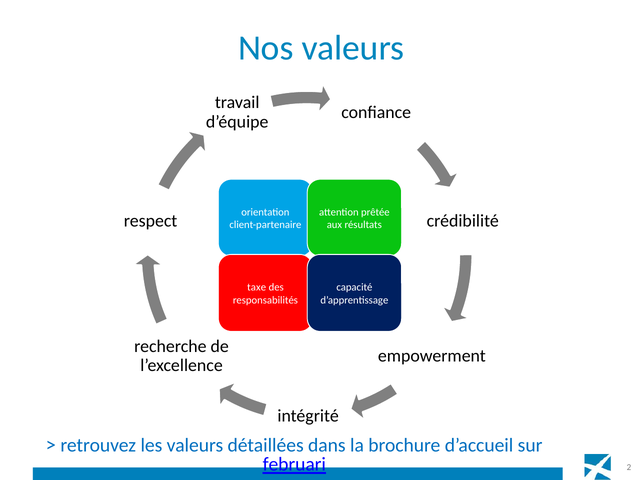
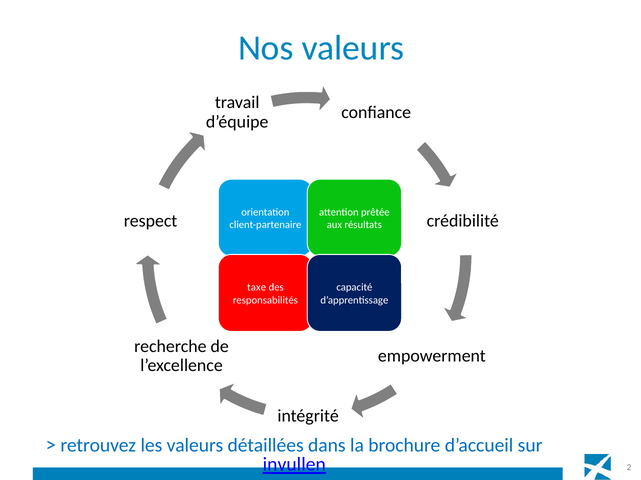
februari: februari -> invullen (294, 465)
